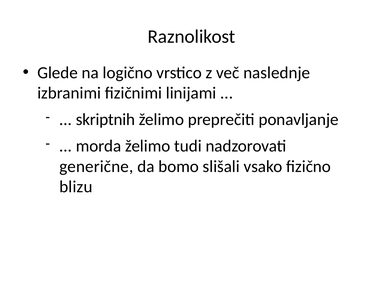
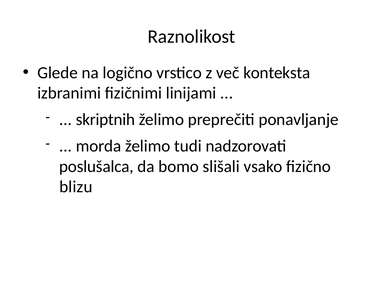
naslednje: naslednje -> konteksta (277, 73)
generične: generične -> poslušalca (96, 167)
